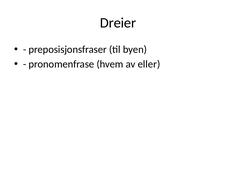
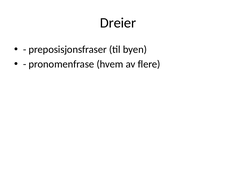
eller: eller -> flere (149, 64)
